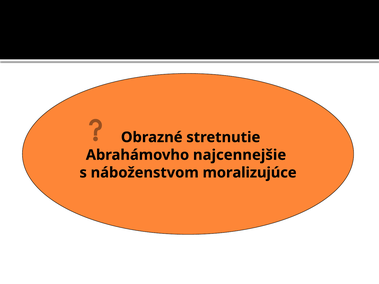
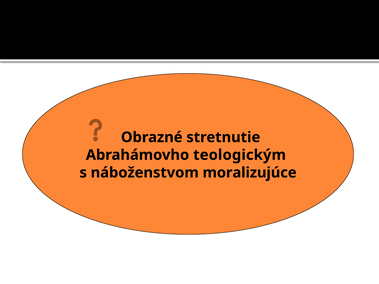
najcennejšie: najcennejšie -> teologickým (240, 155)
